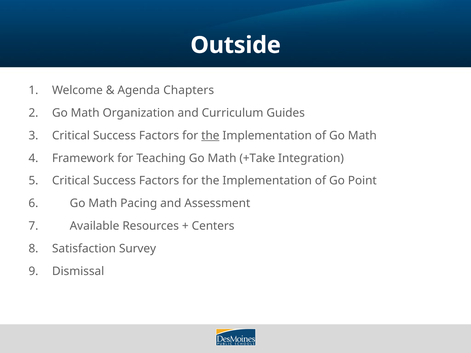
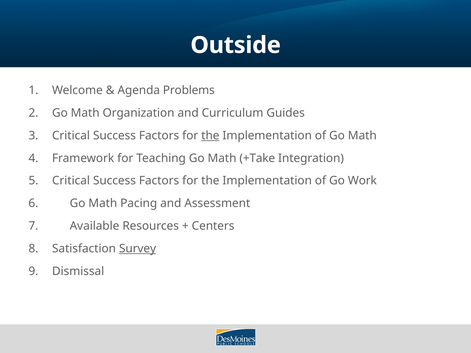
Chapters: Chapters -> Problems (189, 90)
Point: Point -> Work (362, 181)
Survey underline: none -> present (138, 249)
